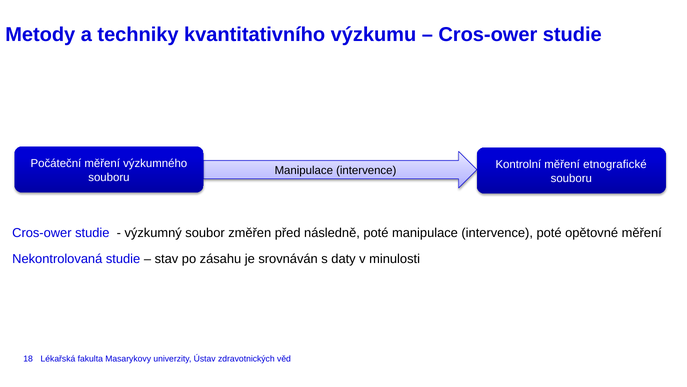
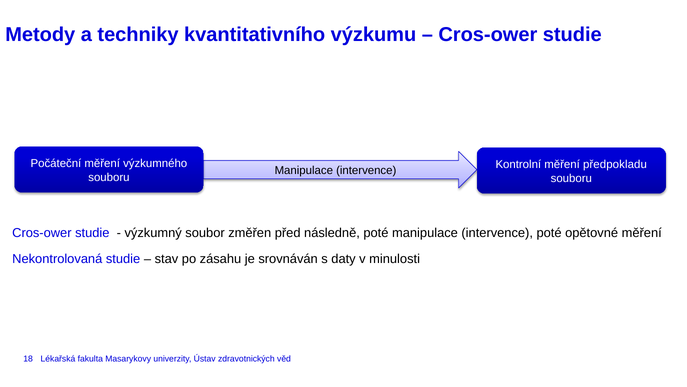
etnografické: etnografické -> předpokladu (615, 164)
